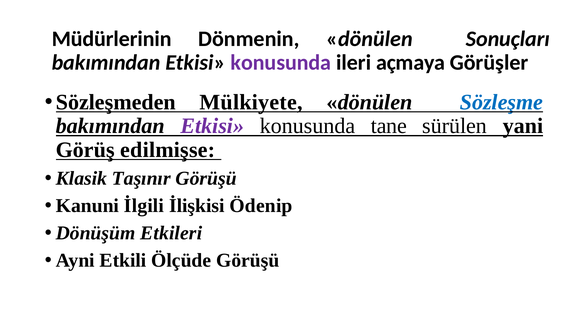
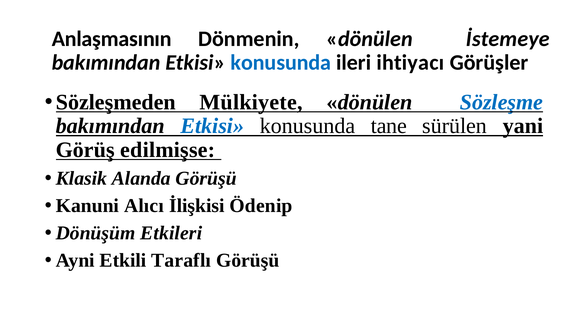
Müdürlerinin: Müdürlerinin -> Anlaşmasının (112, 39)
Sonuçları: Sonuçları -> İstemeye (508, 39)
konusunda colour: purple -> blue (281, 63)
açmaya: açmaya -> ihtiyacı (410, 63)
Etkisi colour: purple -> blue (212, 126)
Taşınır: Taşınır -> Alanda (141, 178)
İlgili: İlgili -> Alıcı (144, 206)
Ölçüde: Ölçüde -> Taraflı (181, 260)
